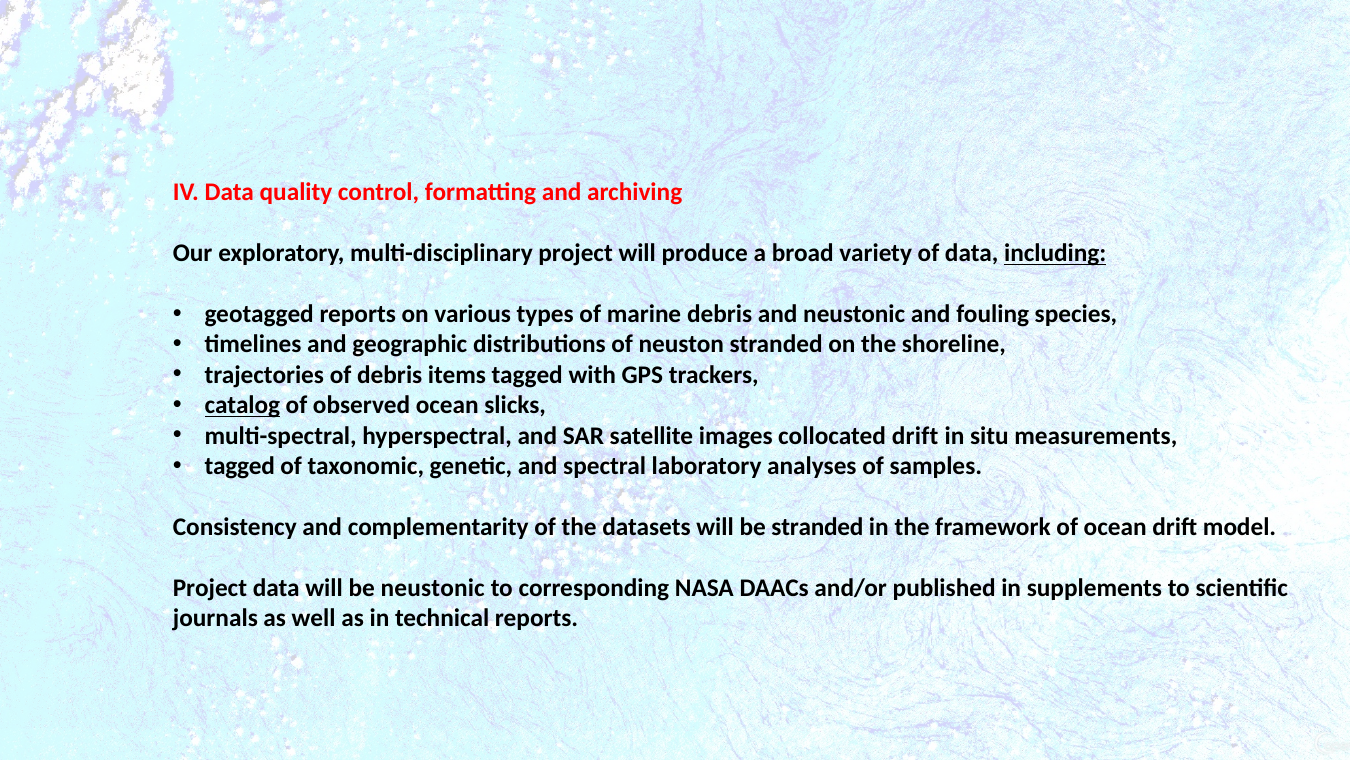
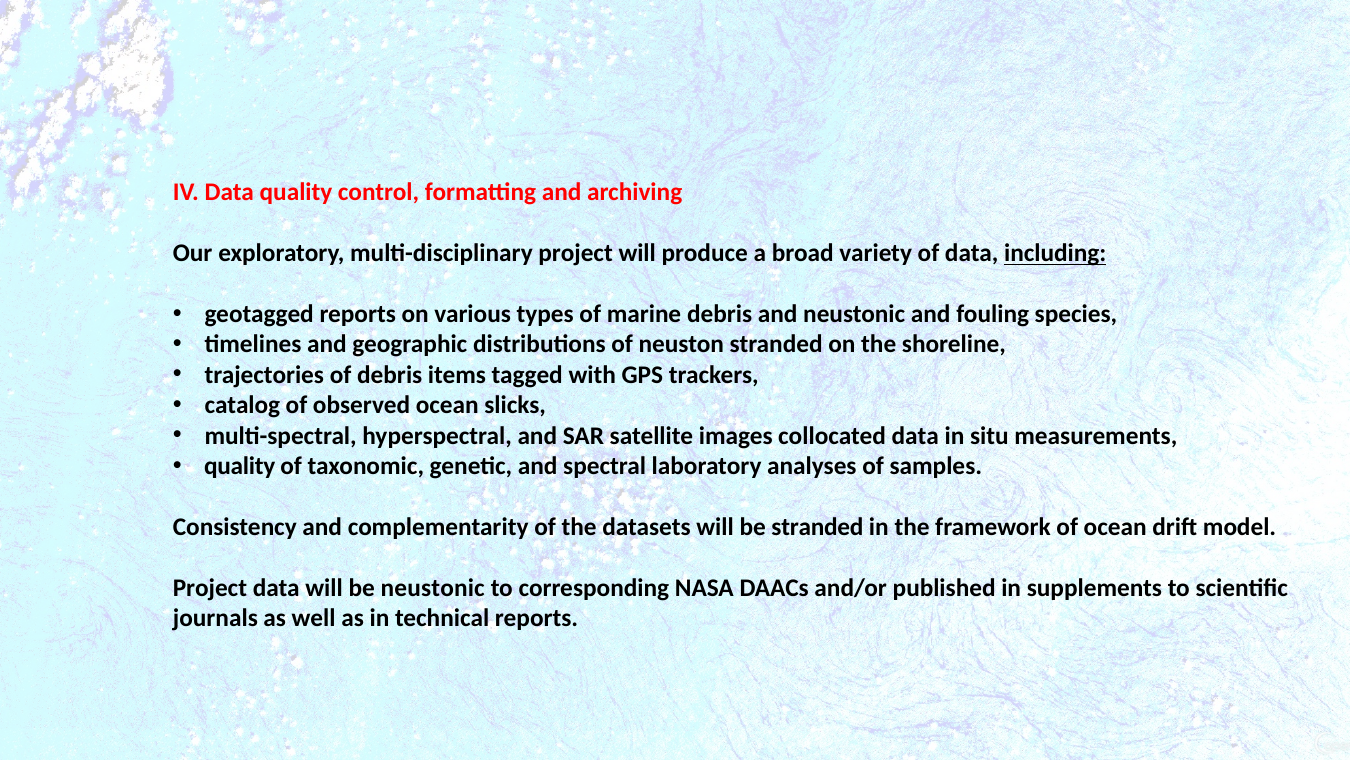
catalog underline: present -> none (242, 405)
collocated drift: drift -> data (915, 435)
tagged: tagged -> quality (240, 466)
